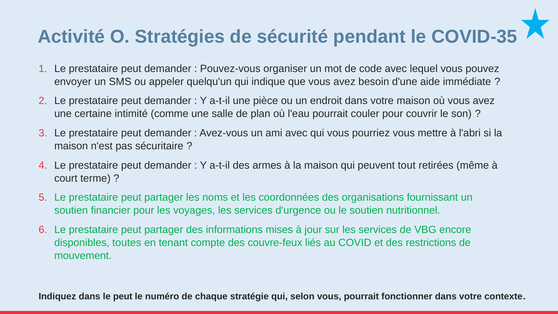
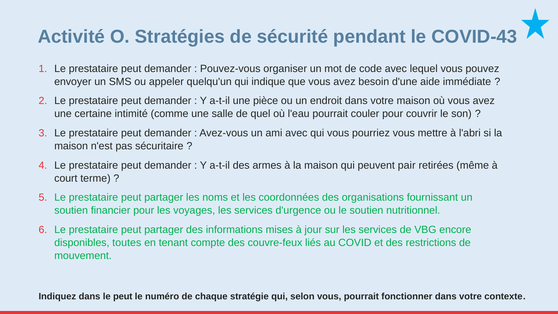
COVID-35: COVID-35 -> COVID-43 (474, 37)
plan: plan -> quel (260, 114)
tout: tout -> pair (407, 165)
